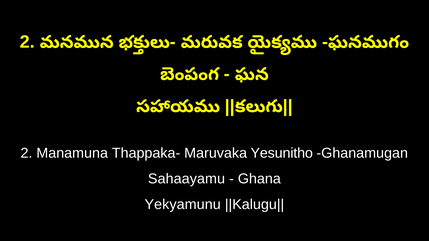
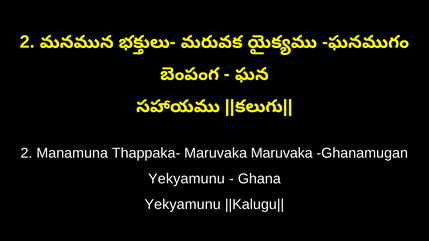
Maruvaka Yesunitho: Yesunitho -> Maruvaka (282, 153)
Sahaayamu: Sahaayamu -> Yekyamunu (186, 179)
